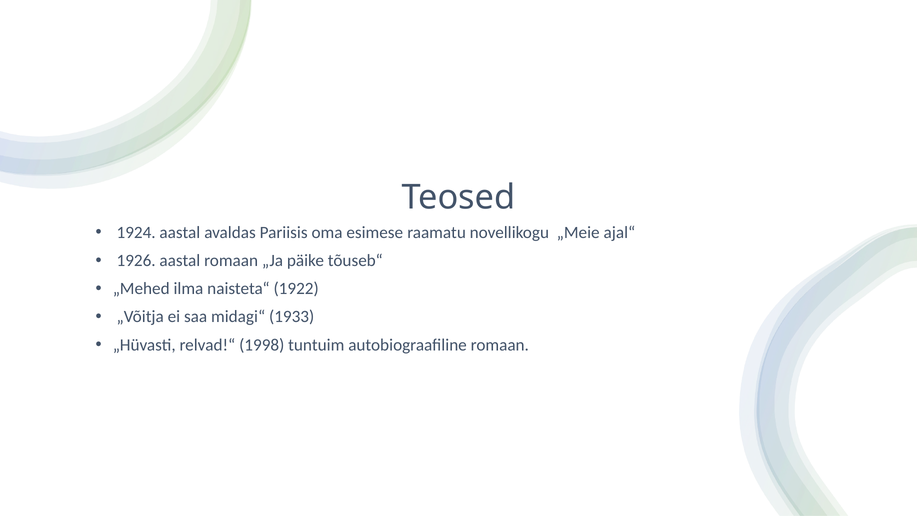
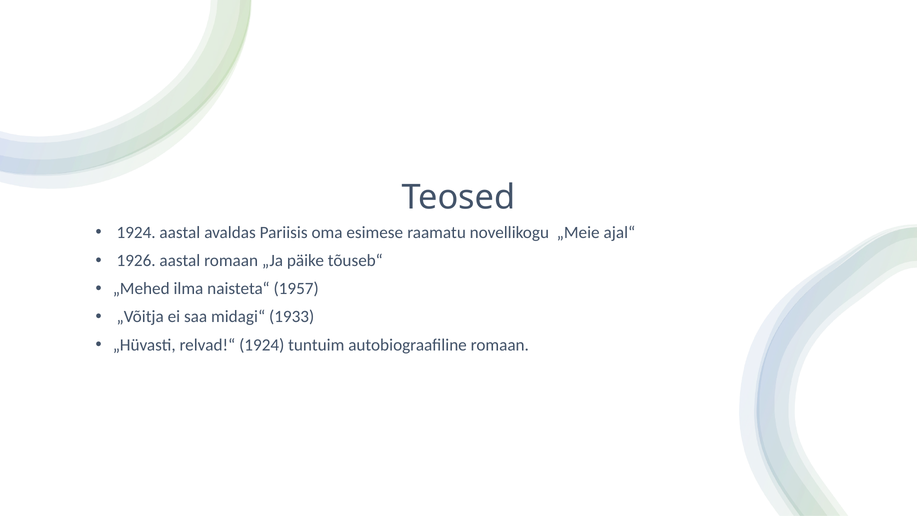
1922: 1922 -> 1957 (296, 289)
relvad!“ 1998: 1998 -> 1924 (262, 345)
